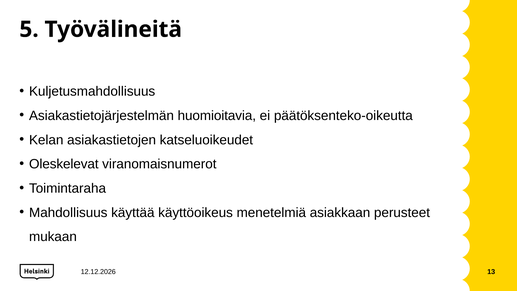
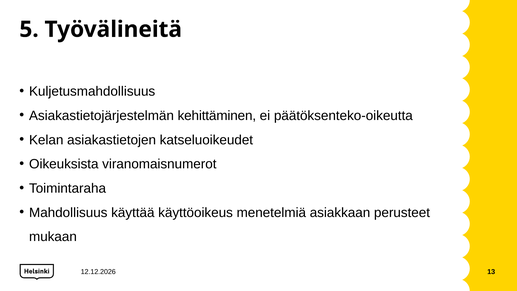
huomioitavia: huomioitavia -> kehittäminen (217, 116)
Oleskelevat: Oleskelevat -> Oikeuksista (64, 164)
